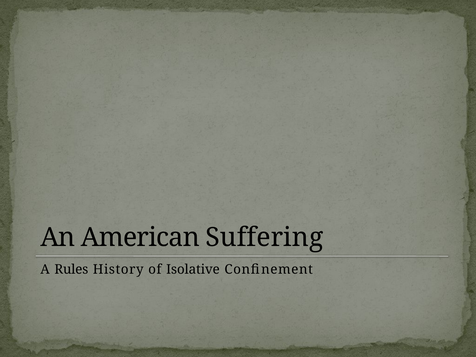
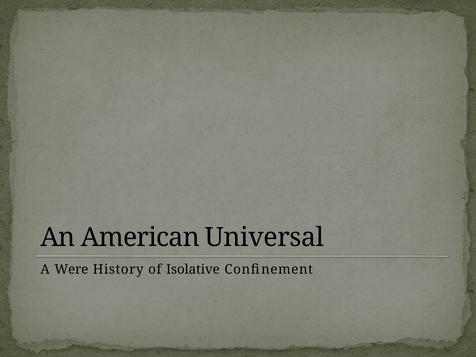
Suffering: Suffering -> Universal (264, 238)
Rules: Rules -> Were (71, 269)
